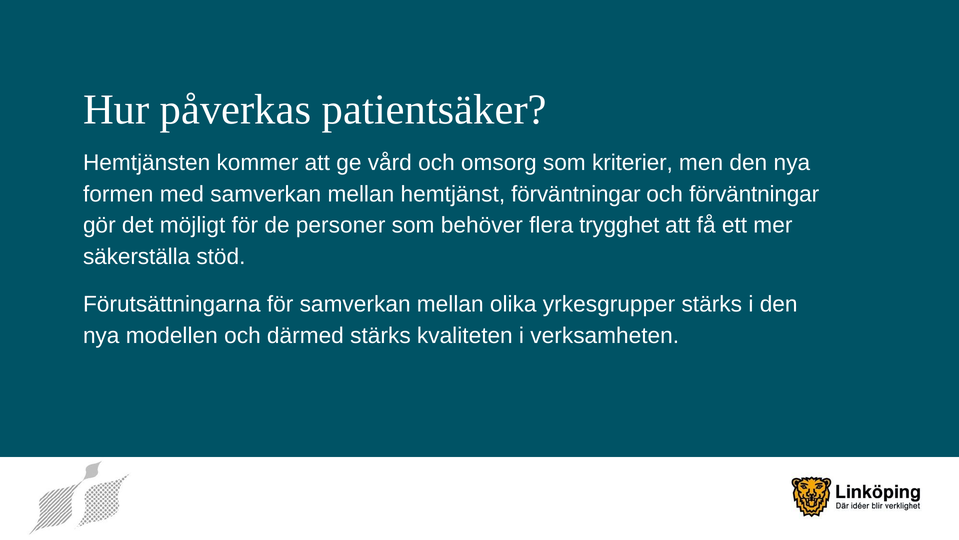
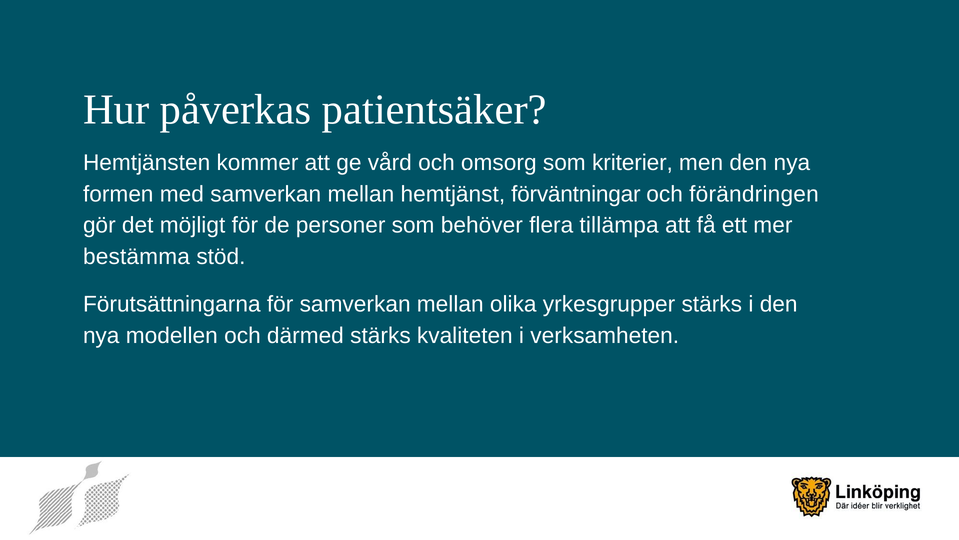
och förväntningar: förväntningar -> förändringen (754, 194)
trygghet: trygghet -> tillämpa (619, 225)
säkerställa: säkerställa -> bestämma (136, 256)
